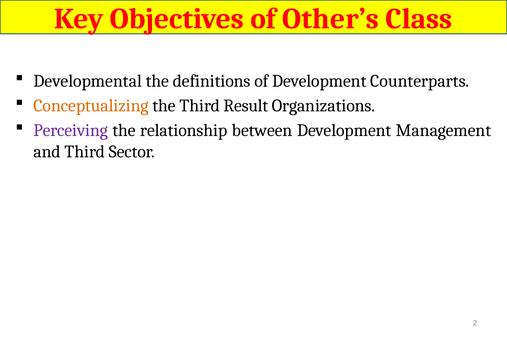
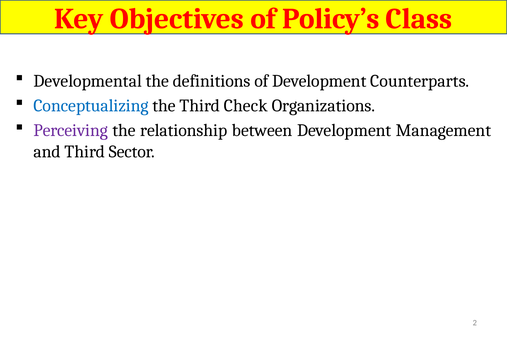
Other’s: Other’s -> Policy’s (331, 19)
Conceptualizing colour: orange -> blue (91, 106)
Result: Result -> Check (246, 106)
